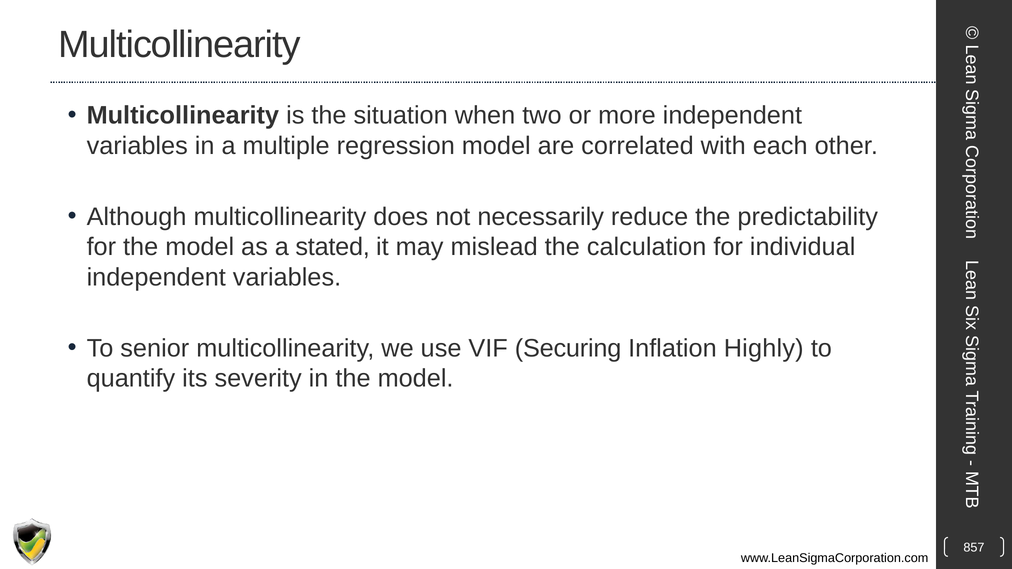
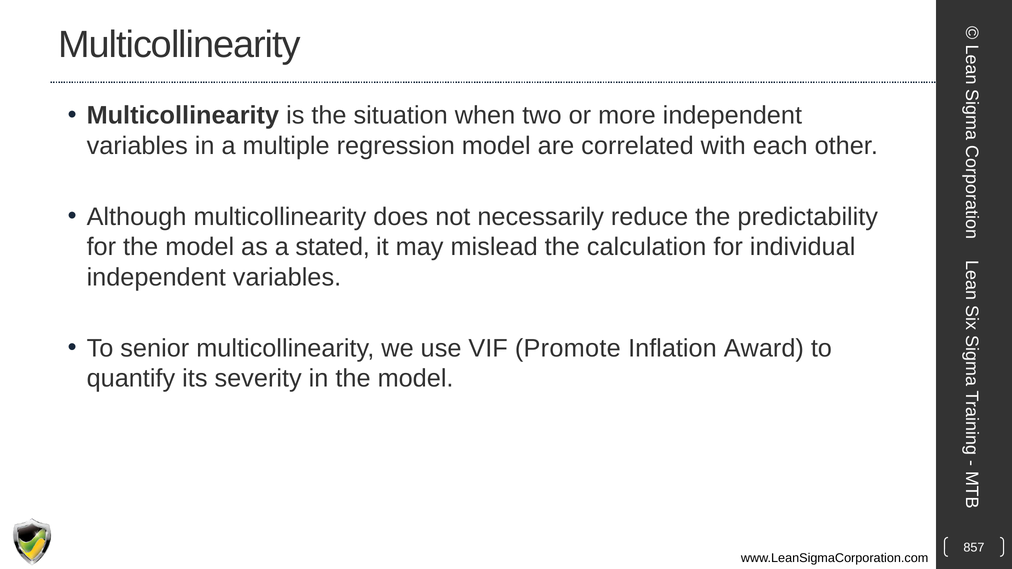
Securing: Securing -> Promote (568, 348)
Highly: Highly -> Award (764, 348)
